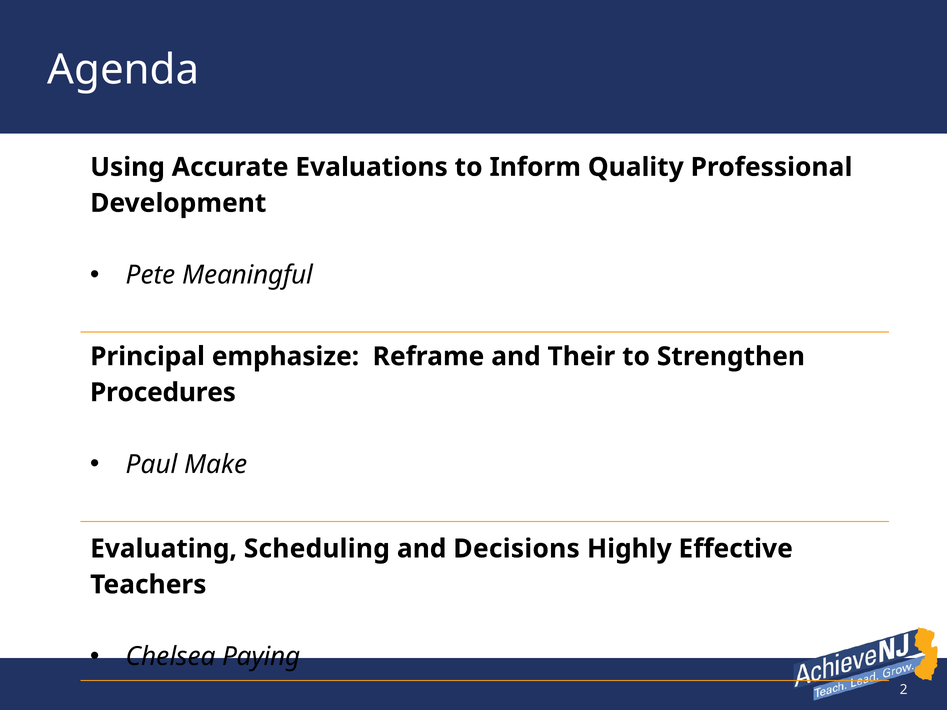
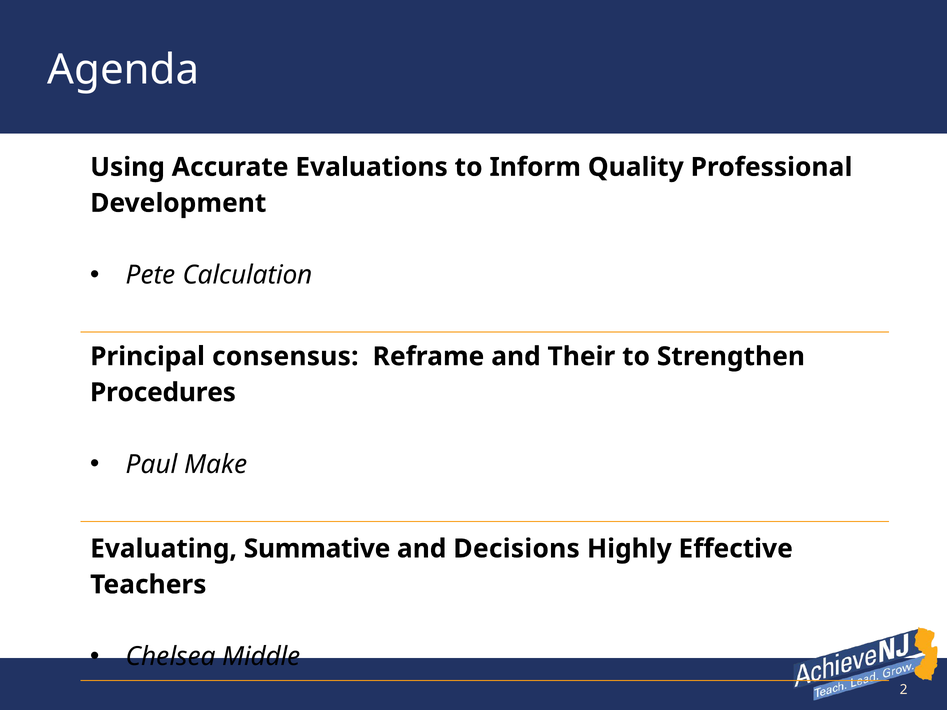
Meaningful: Meaningful -> Calculation (248, 275)
emphasize: emphasize -> consensus (285, 357)
Scheduling: Scheduling -> Summative (317, 549)
Paying: Paying -> Middle (261, 657)
